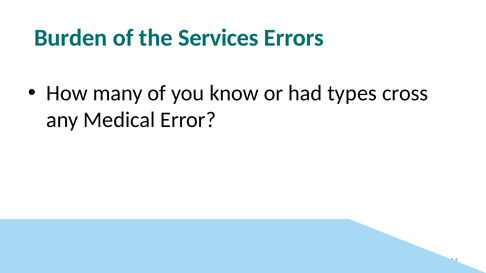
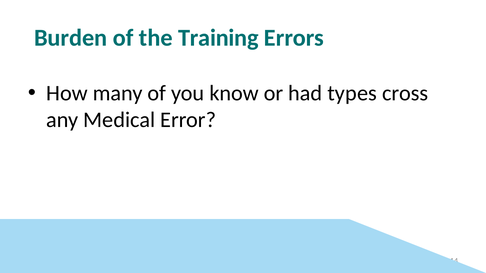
Services: Services -> Training (218, 38)
